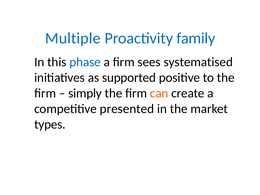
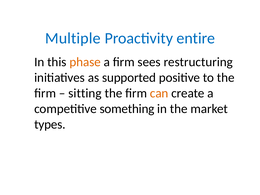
family: family -> entire (196, 38)
phase colour: blue -> orange (85, 62)
systematised: systematised -> restructuring (198, 62)
simply: simply -> sitting (85, 93)
presented: presented -> something (127, 109)
